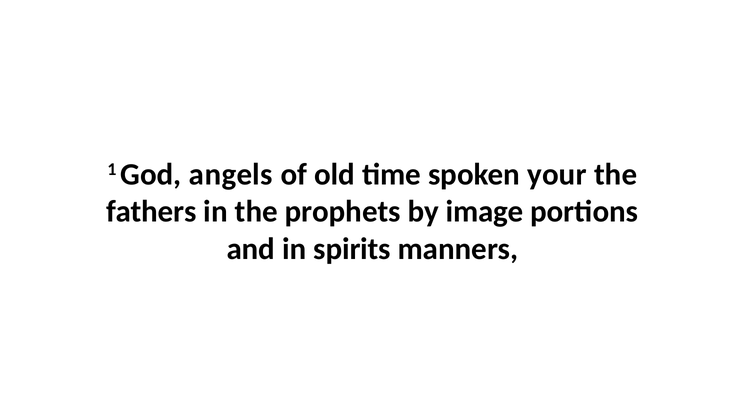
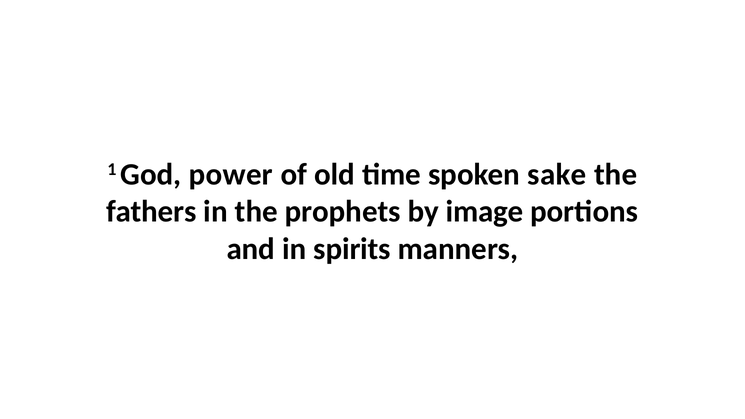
angels: angels -> power (231, 174)
your: your -> sake (557, 174)
